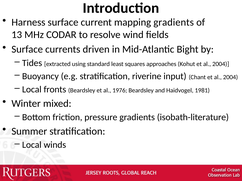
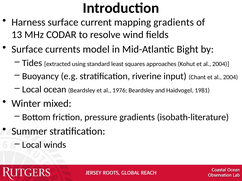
driven: driven -> model (96, 49)
fronts: fronts -> ocean (55, 90)
